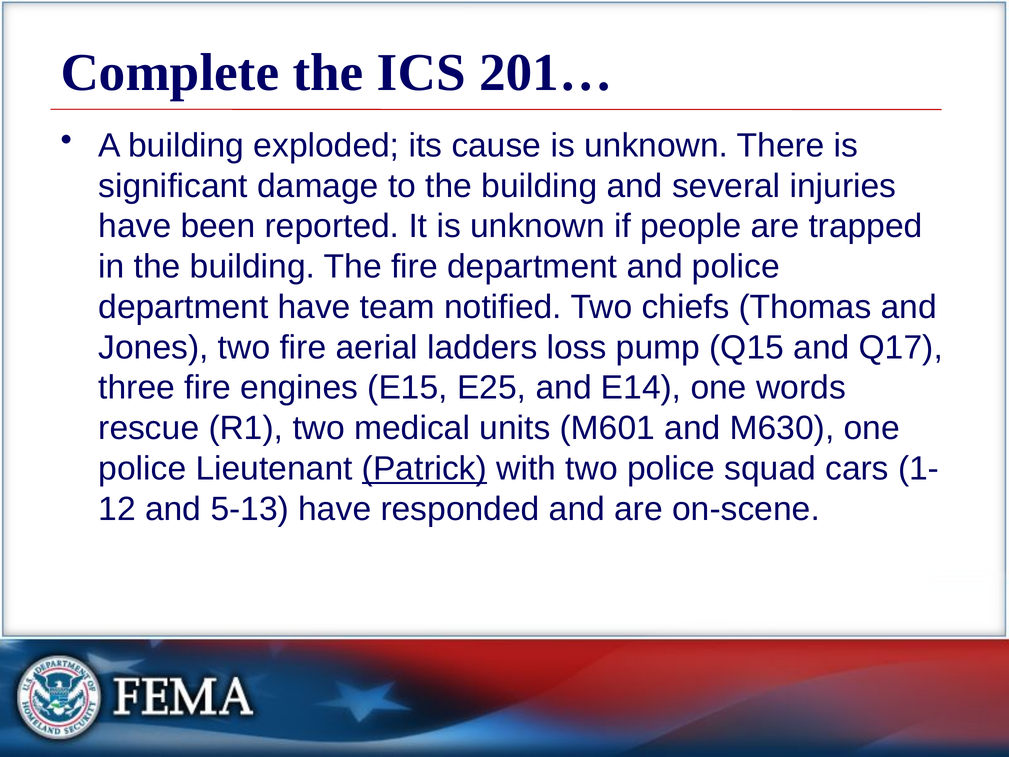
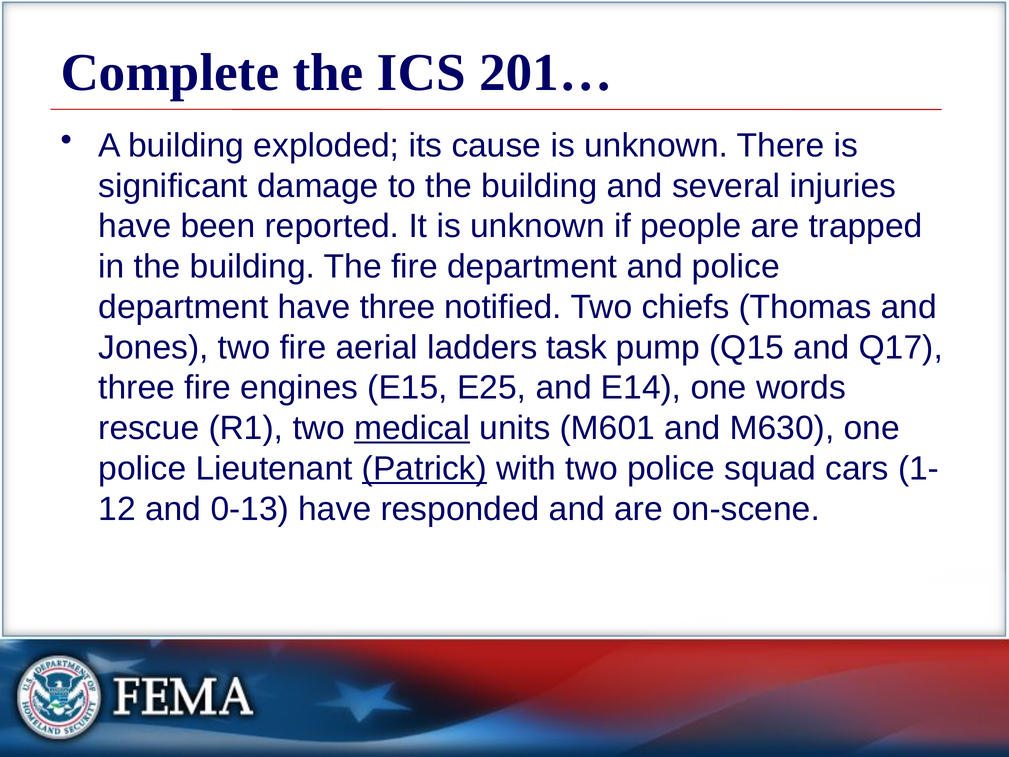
have team: team -> three (398, 307)
loss: loss -> task (577, 347)
medical underline: none -> present (412, 428)
5-13: 5-13 -> 0-13 (250, 509)
